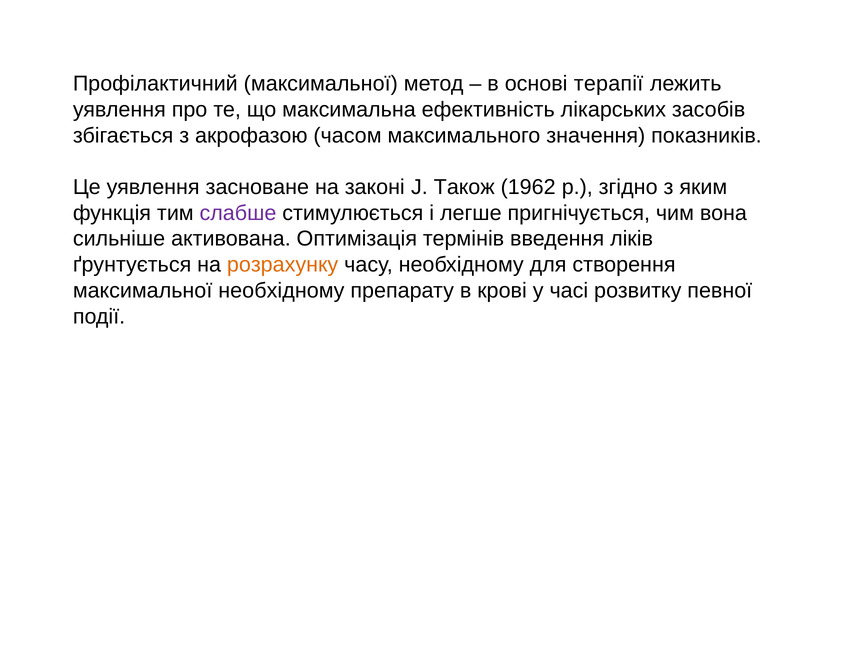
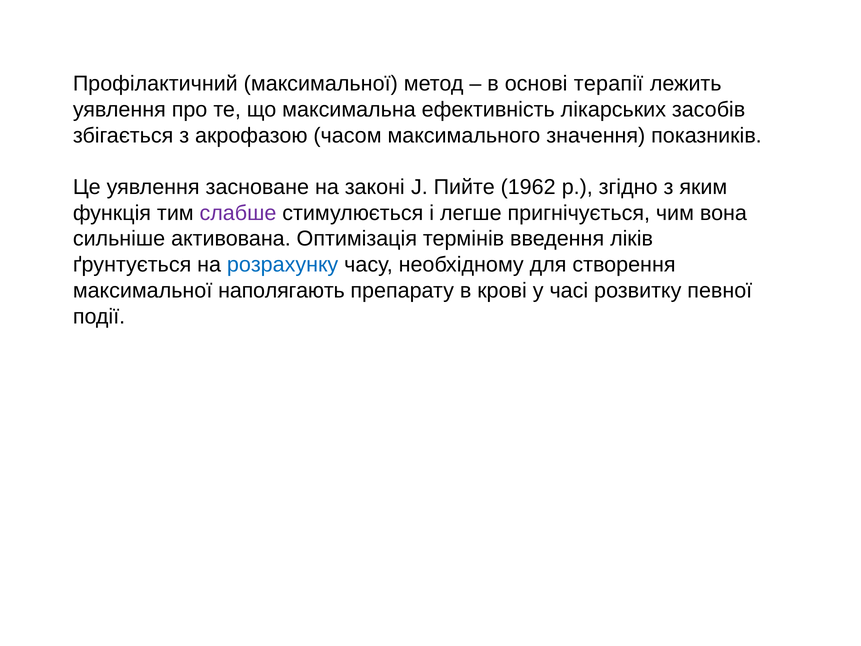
Також: Також -> Пийте (464, 187)
розрахунку colour: orange -> blue (283, 265)
максимальної необхідному: необхідному -> наполягають (282, 290)
